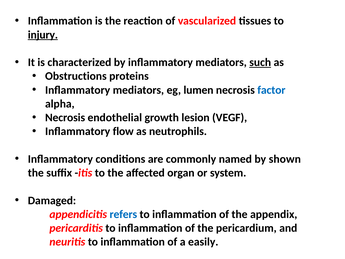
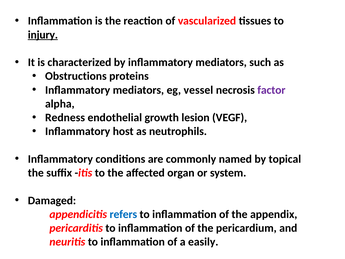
such underline: present -> none (260, 62)
lumen: lumen -> vessel (198, 90)
factor colour: blue -> purple (271, 90)
Necrosis: Necrosis -> Redness (65, 117)
flow: flow -> host (123, 131)
shown: shown -> topical (285, 159)
